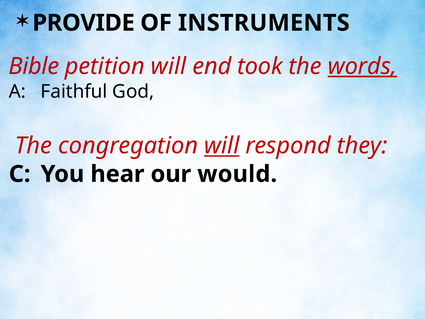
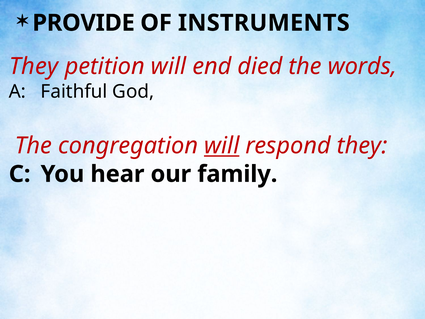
Bible: Bible -> They (34, 66)
took: took -> died (260, 66)
words underline: present -> none (362, 66)
would: would -> family (237, 174)
